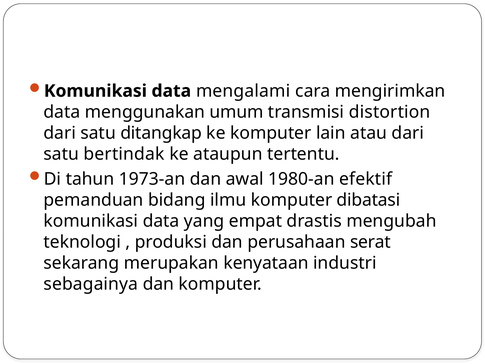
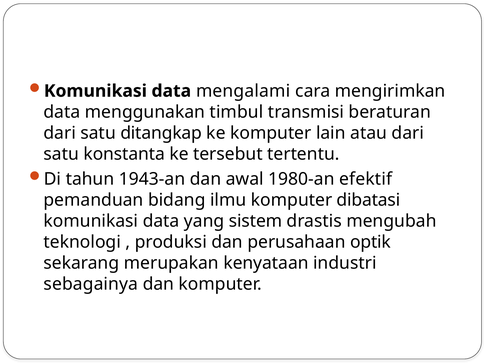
umum: umum -> timbul (237, 112)
distortion: distortion -> beraturan (390, 112)
bertindak: bertindak -> konstanta (124, 154)
ataupun: ataupun -> tersebut (228, 154)
1973-an: 1973-an -> 1943-an (152, 179)
empat: empat -> sistem (256, 221)
serat: serat -> optik (370, 242)
